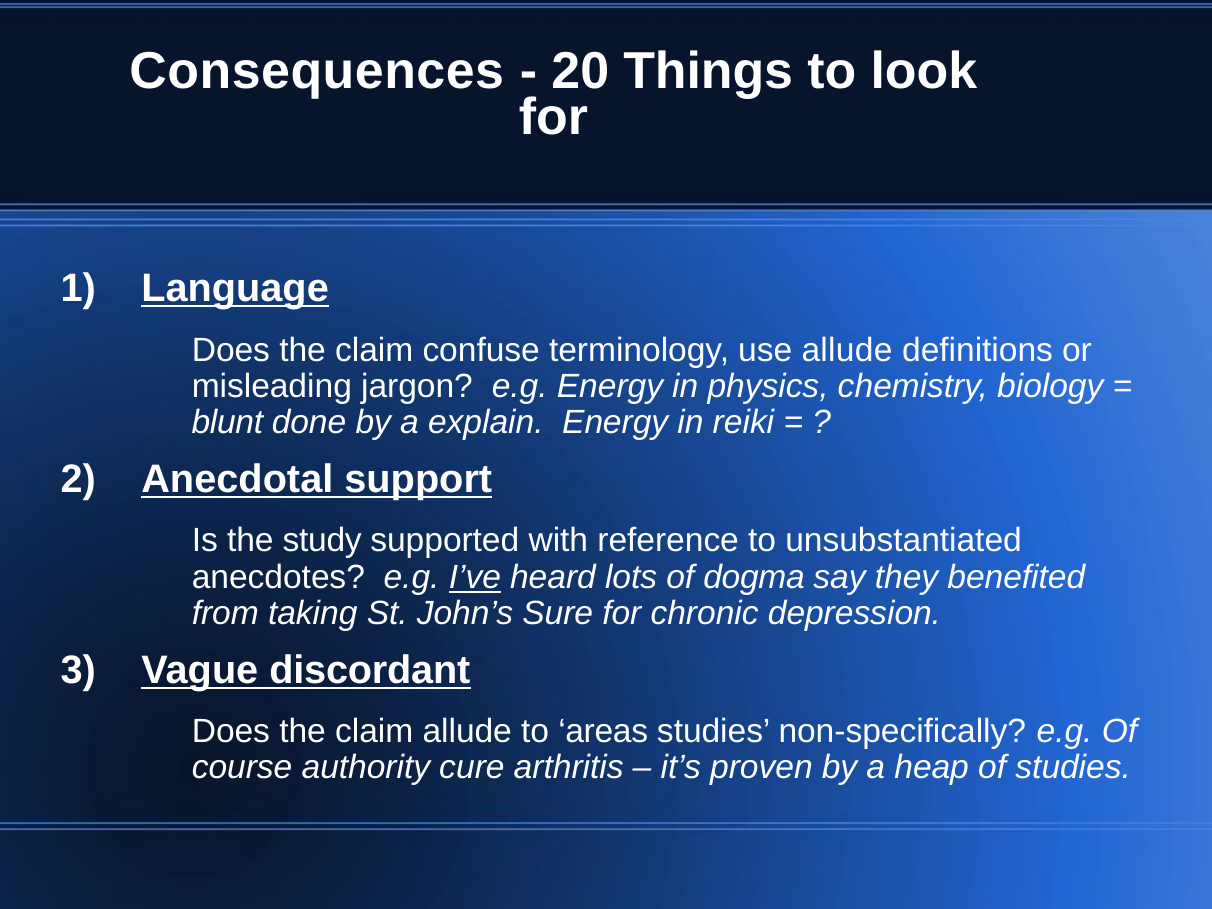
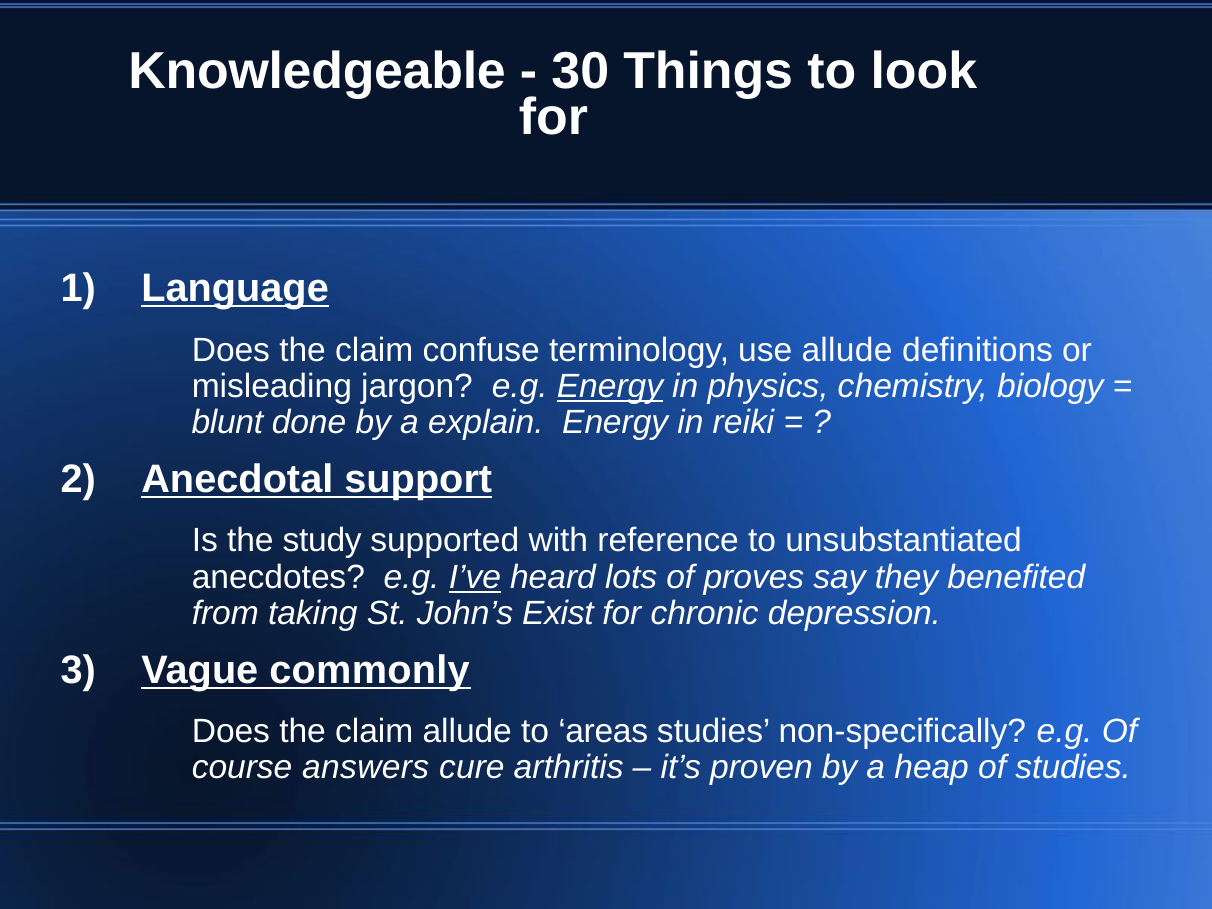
Consequences: Consequences -> Knowledgeable (317, 71)
20: 20 -> 30 (580, 71)
Energy underline: none -> present (610, 386)
dogma: dogma -> proves (754, 577)
Sure: Sure -> Exist (558, 613)
discordant: discordant -> commonly (370, 670)
authority: authority -> answers (366, 768)
